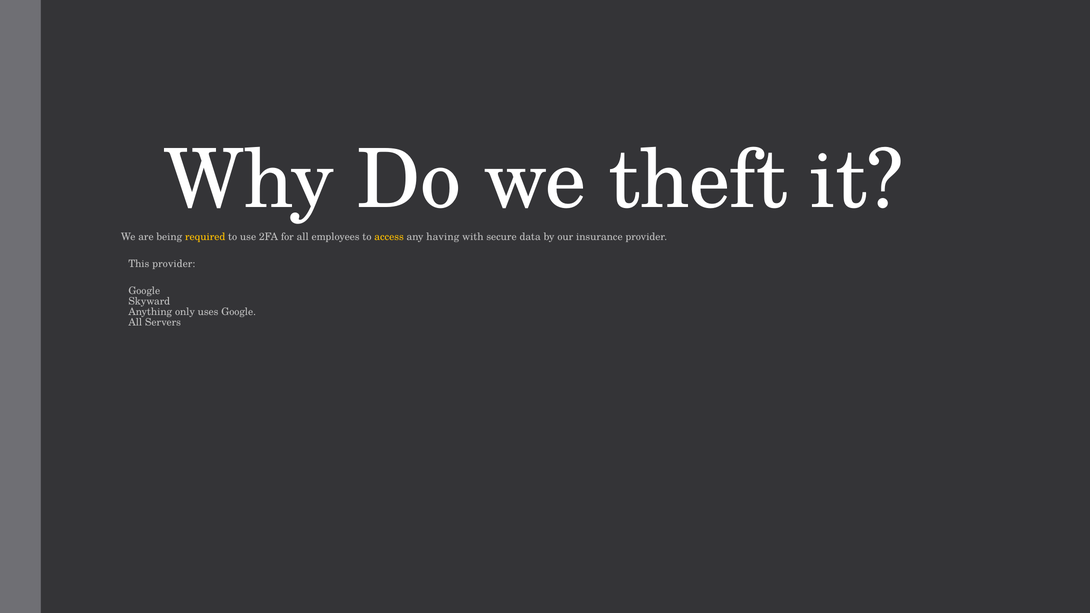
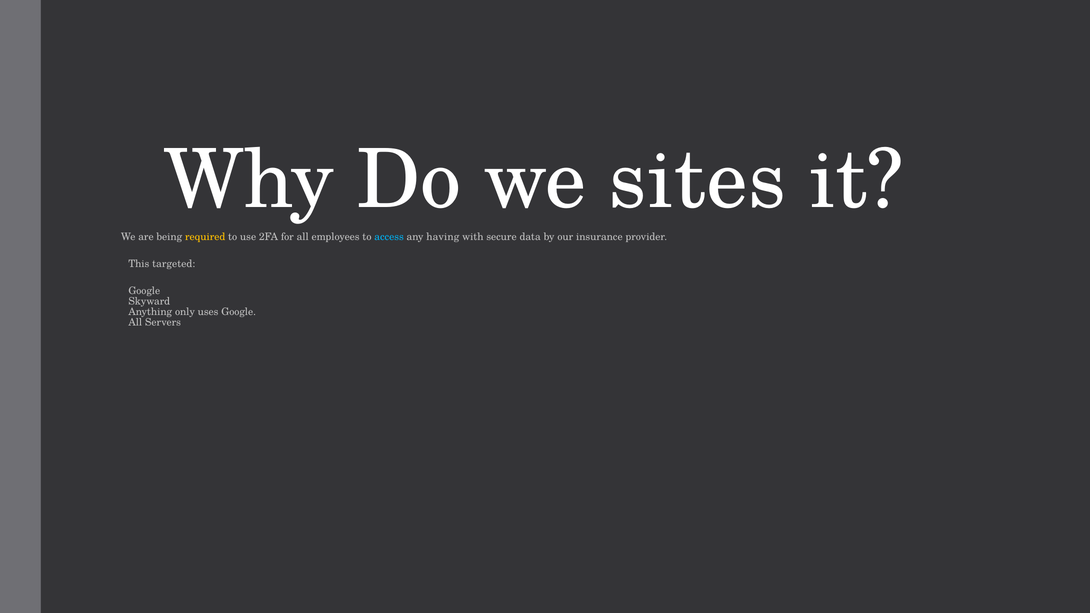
theft: theft -> sites (698, 180)
access colour: yellow -> light blue (389, 237)
This provider: provider -> targeted (174, 264)
